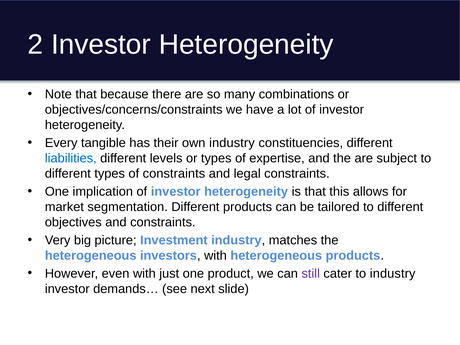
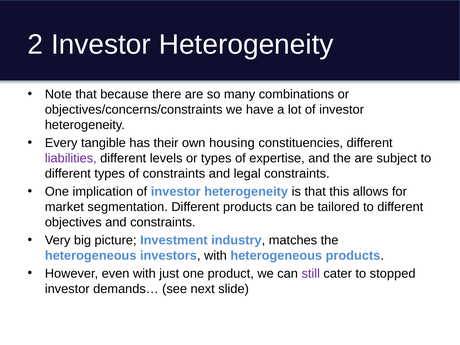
own industry: industry -> housing (232, 143)
liabilities colour: blue -> purple (71, 158)
to industry: industry -> stopped (393, 273)
